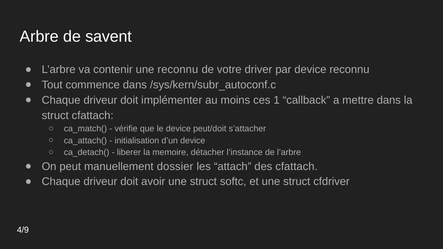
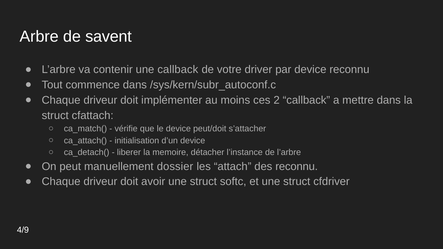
une reconnu: reconnu -> callback (178, 70)
1: 1 -> 2 (277, 100)
des cfattach: cfattach -> reconnu (297, 167)
